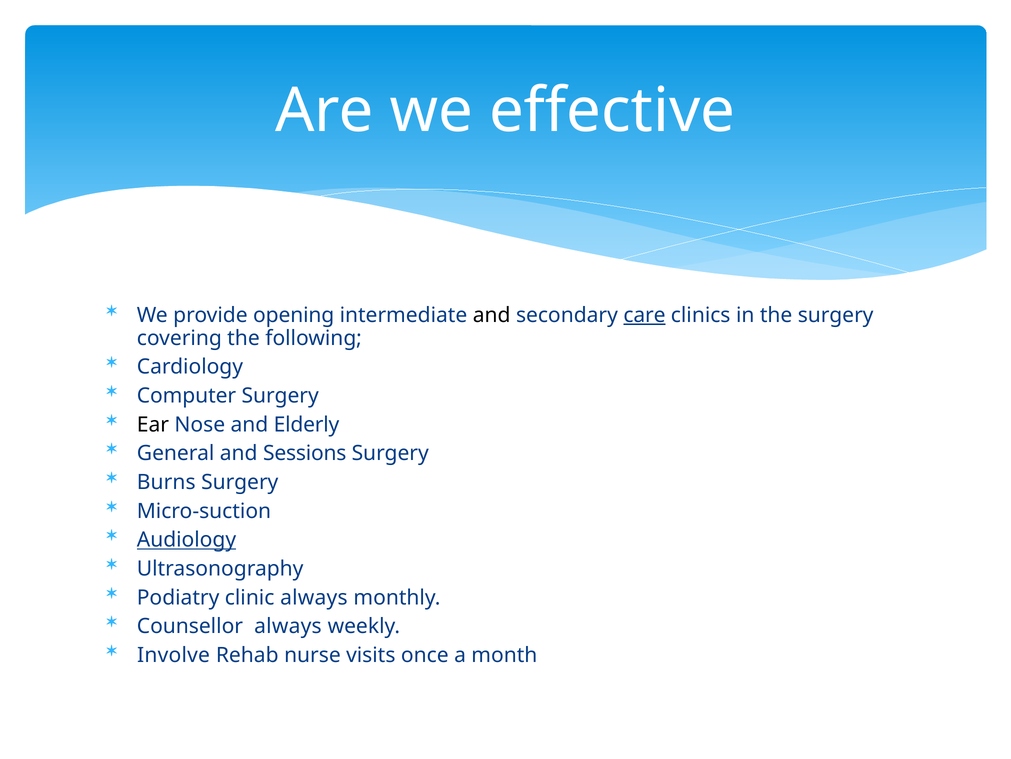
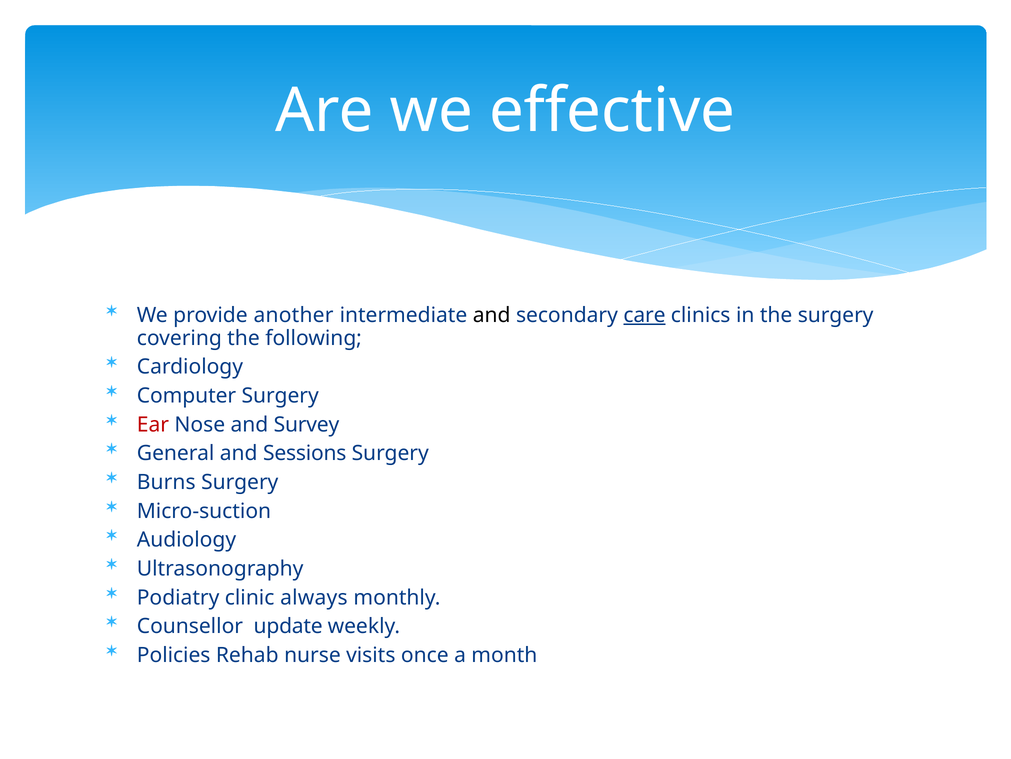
opening: opening -> another (294, 315)
Ear colour: black -> red (153, 424)
Elderly: Elderly -> Survey (306, 424)
Audiology underline: present -> none (186, 539)
Counsellor always: always -> update (288, 626)
Involve: Involve -> Policies (174, 655)
